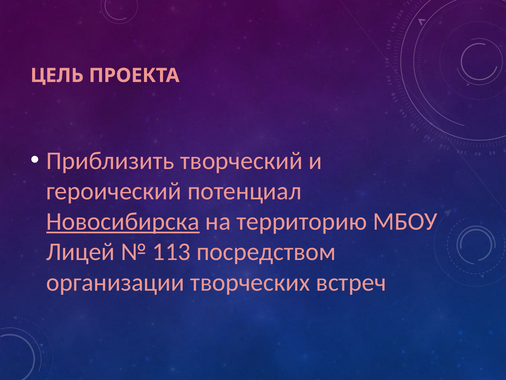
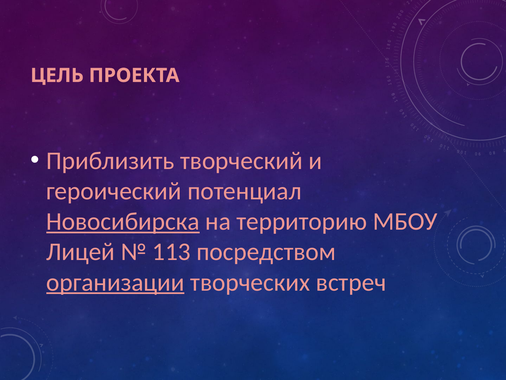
организации underline: none -> present (115, 282)
